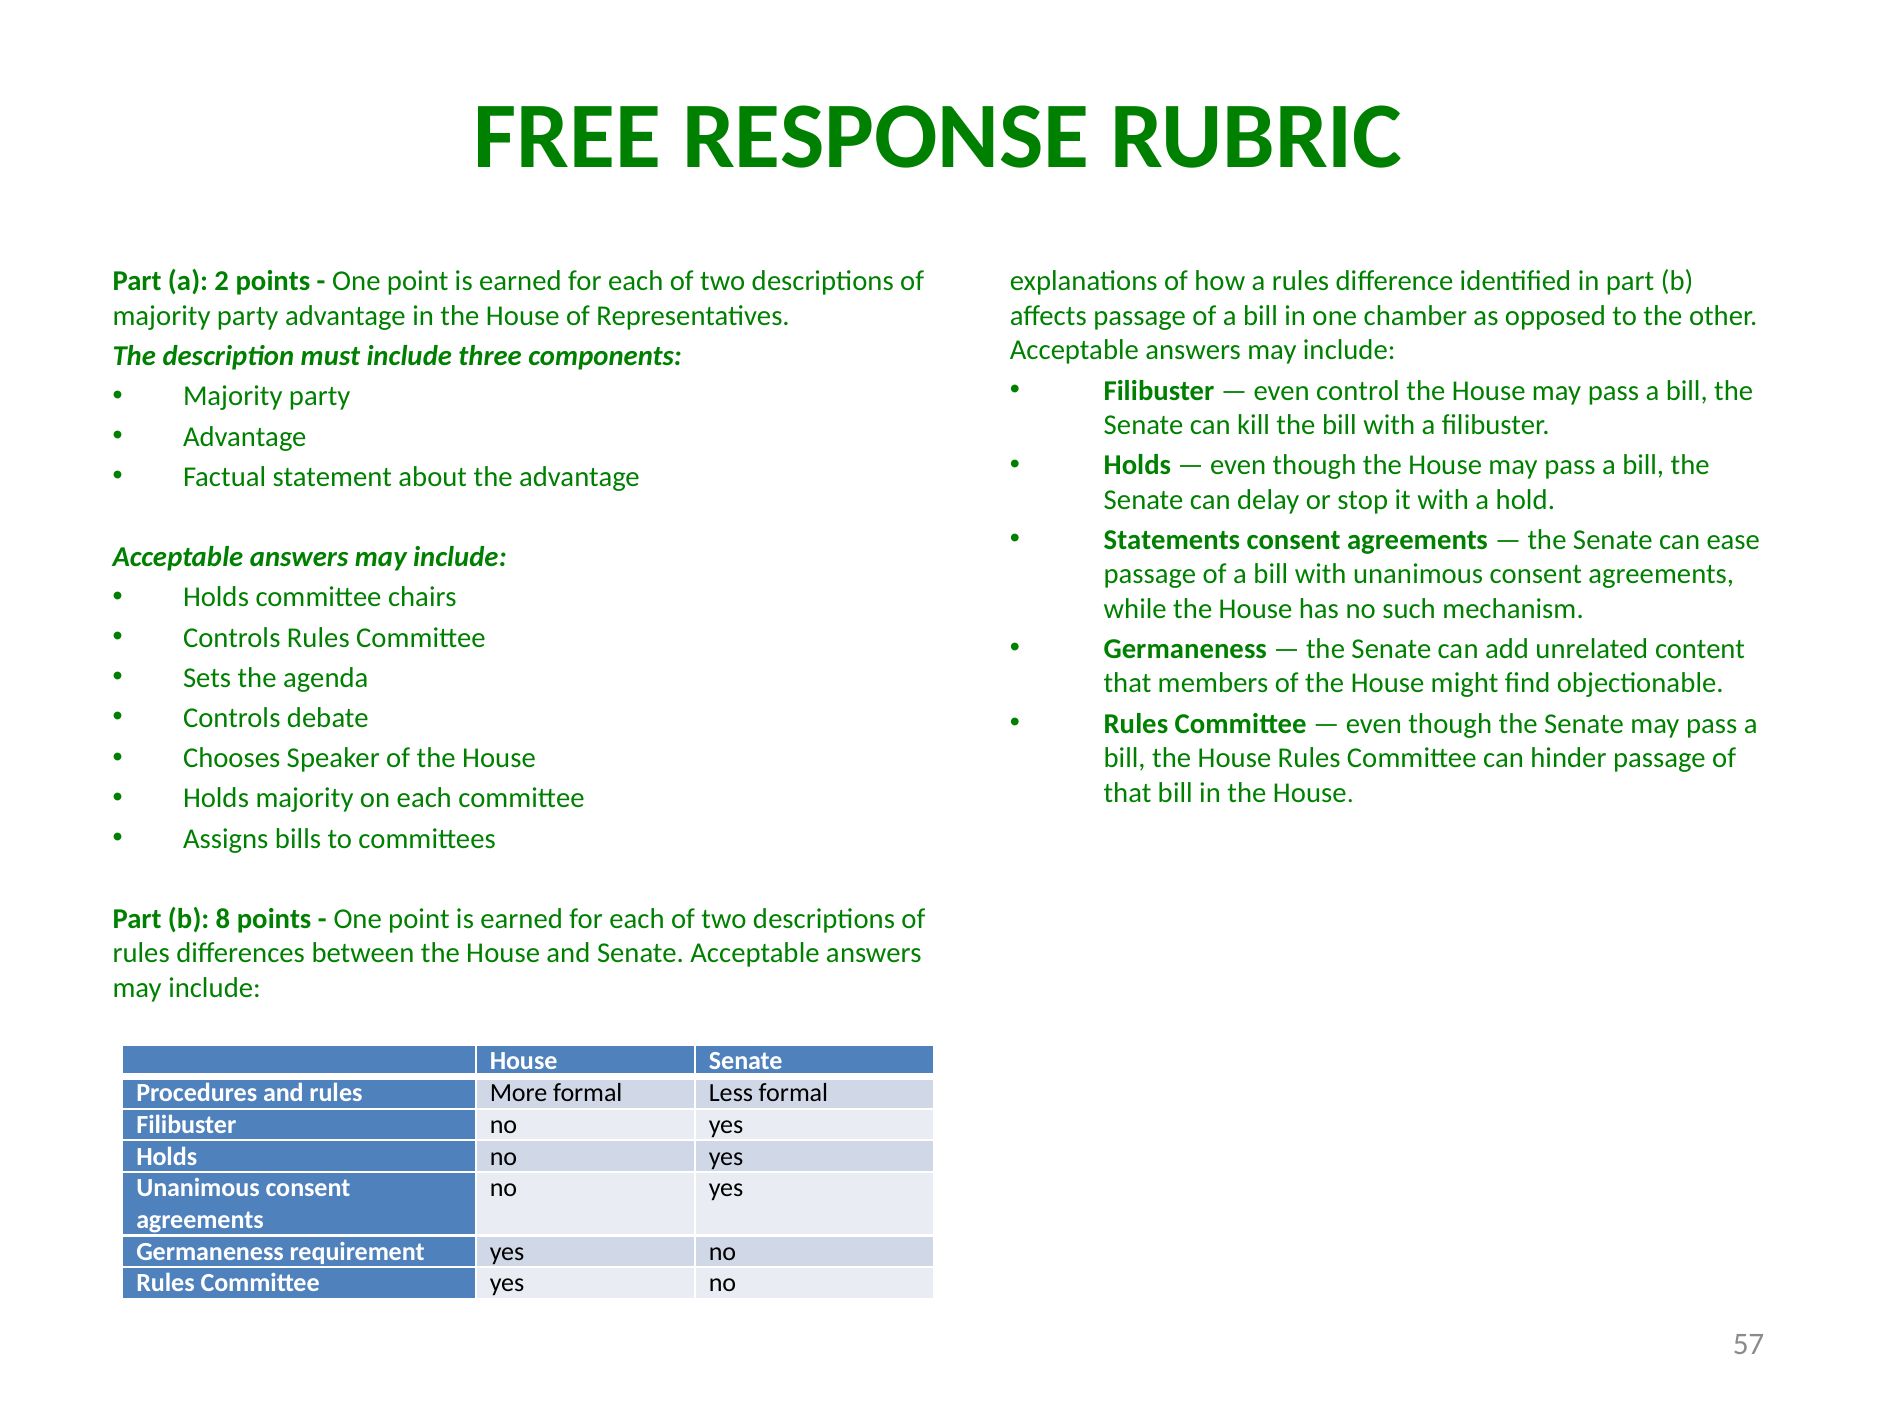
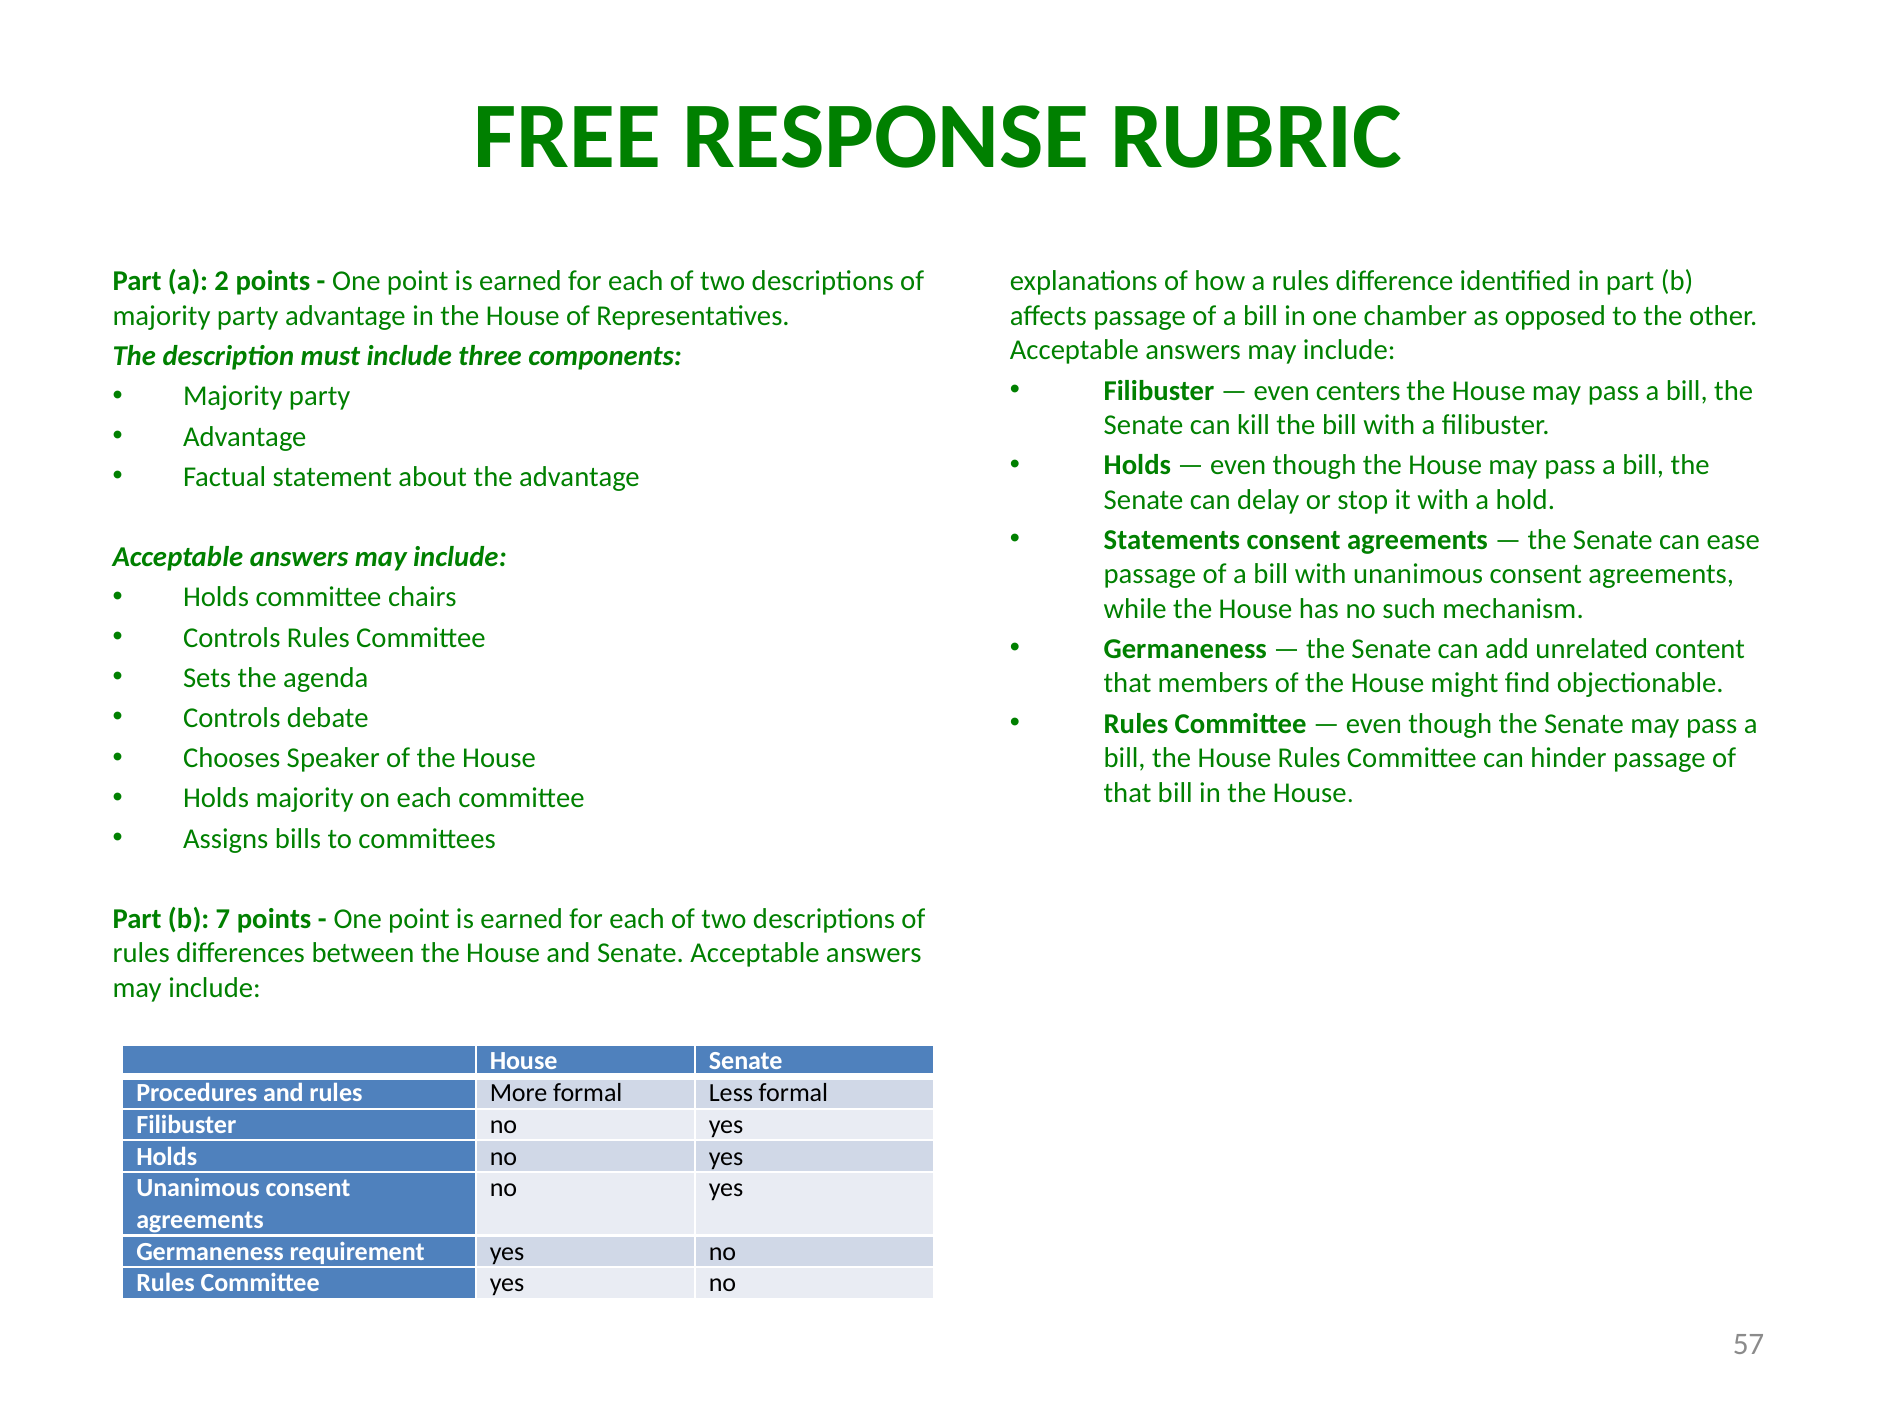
control: control -> centers (1358, 391)
8: 8 -> 7 (223, 919)
